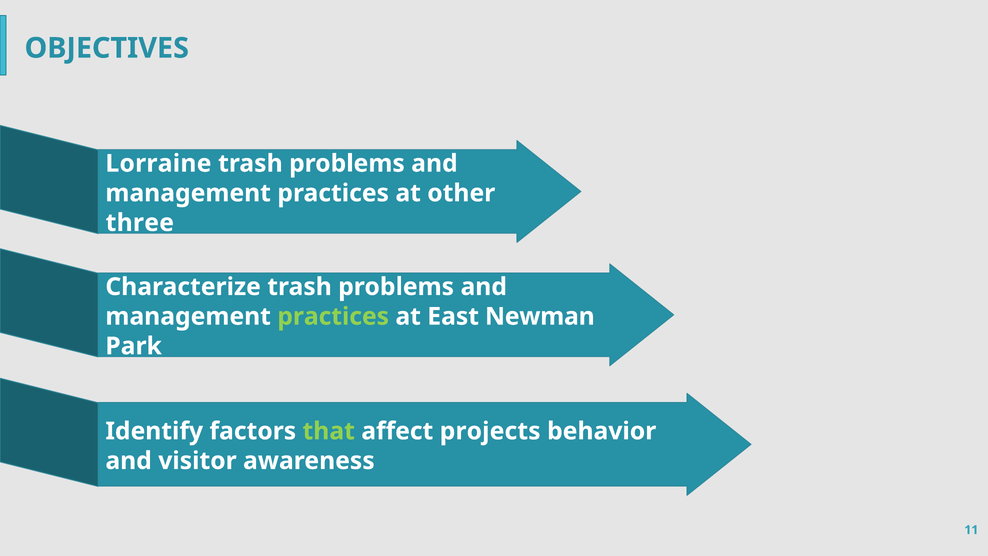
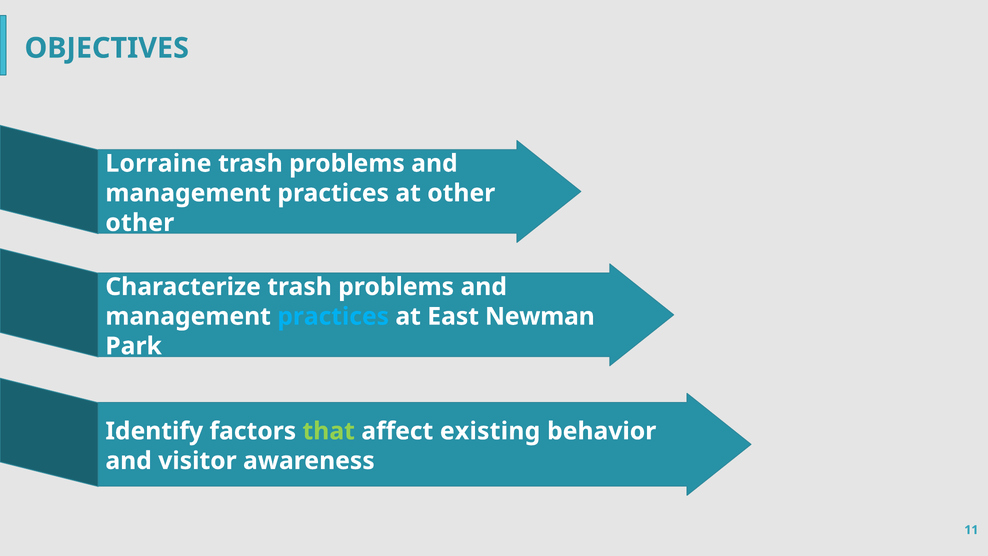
three: three -> other (140, 223)
practices colour: light green -> light blue (333, 316)
projects: projects -> existing (490, 431)
